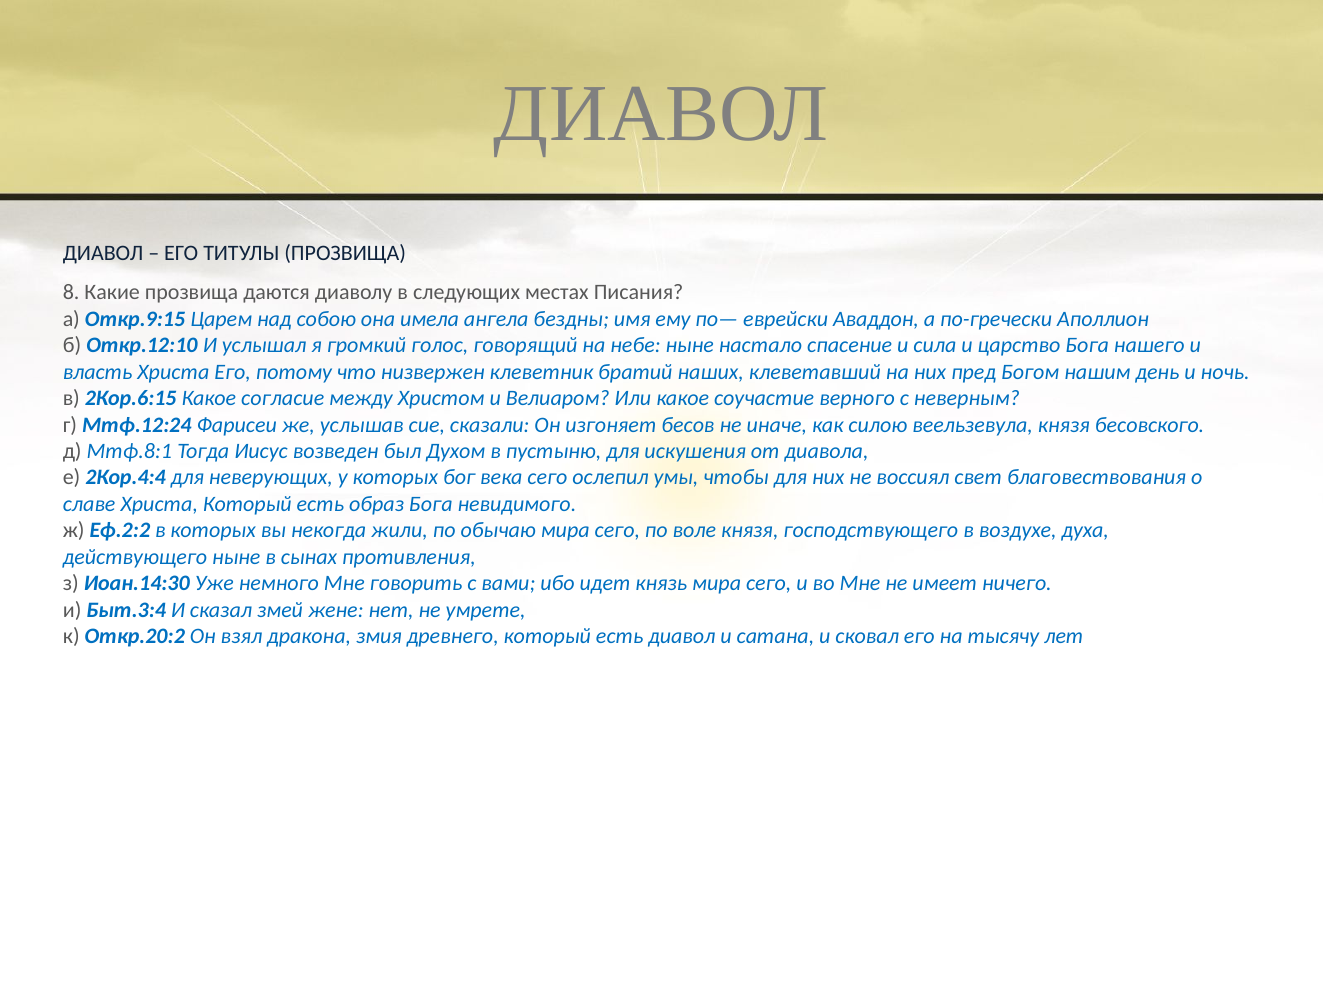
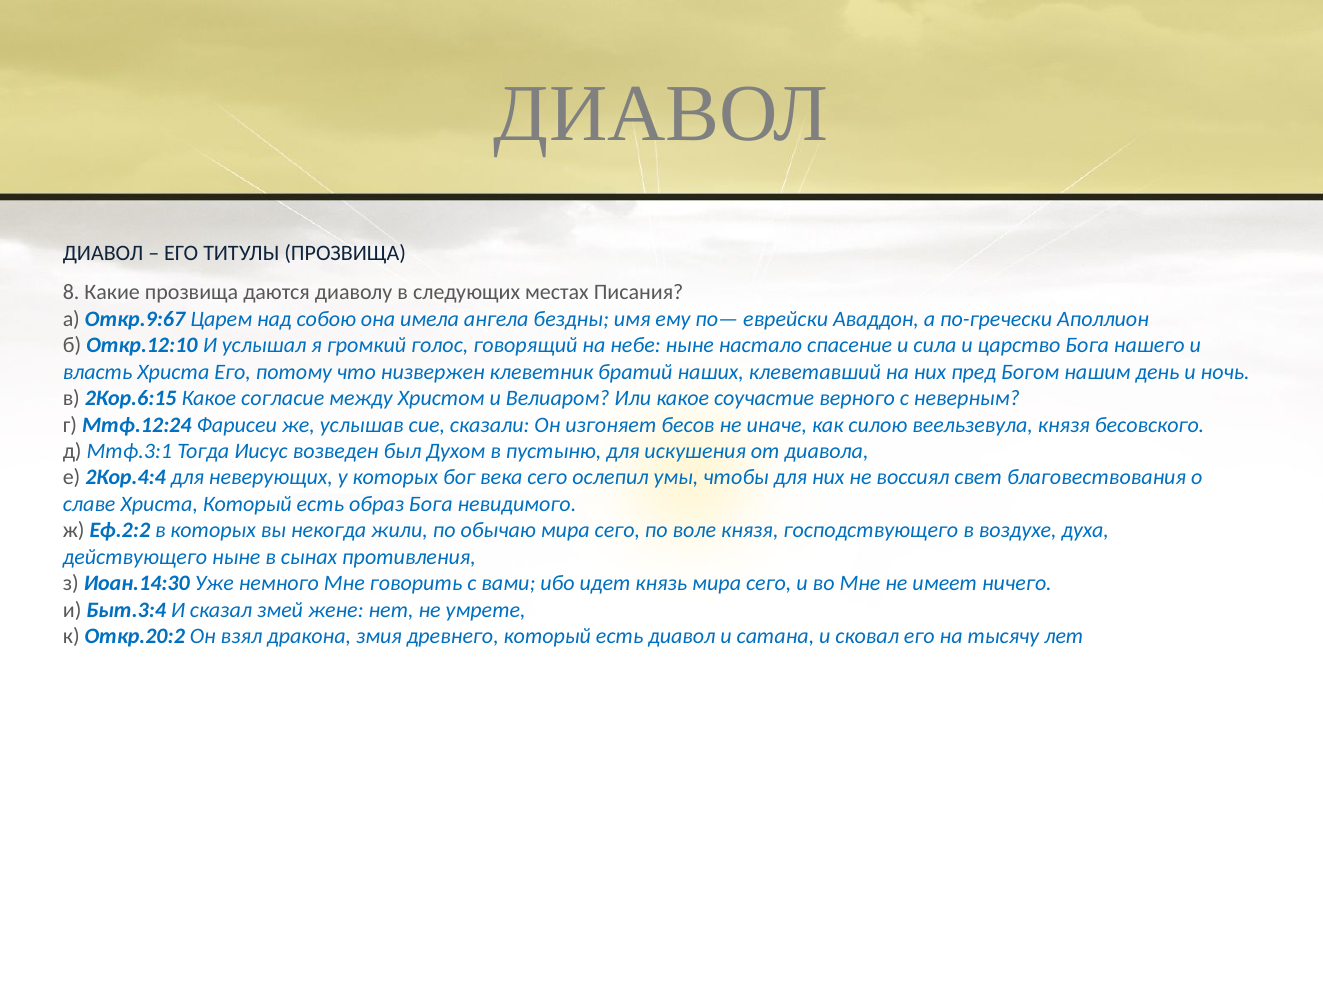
Откр.9:15: Откр.9:15 -> Откр.9:67 (135, 319)
Мтф.8:1: Мтф.8:1 -> Мтф.3:1 (129, 451)
